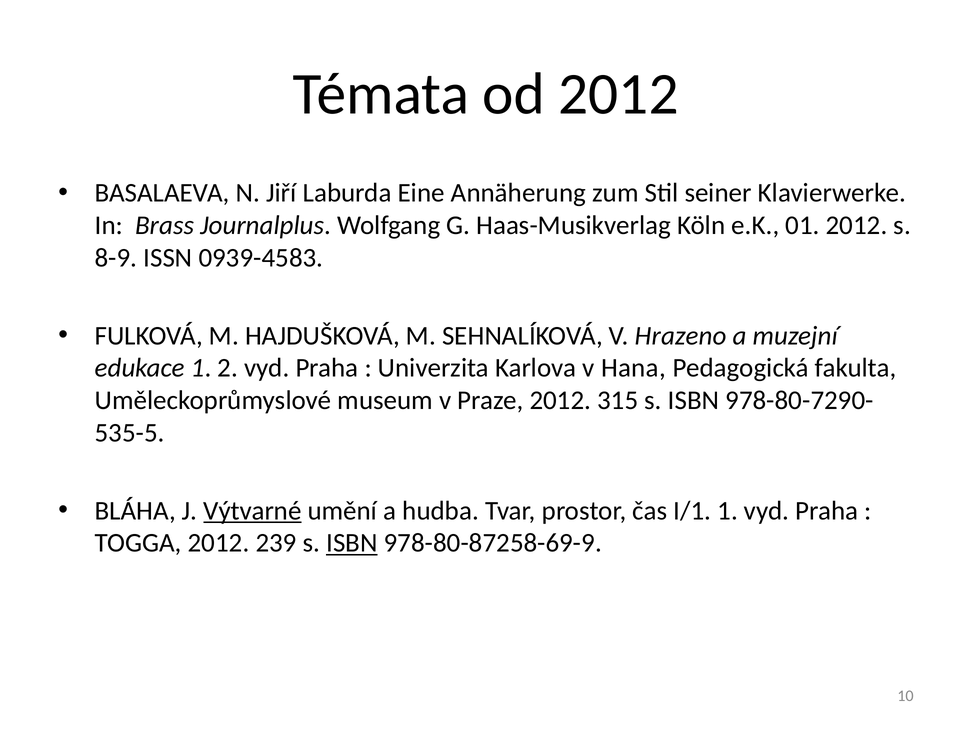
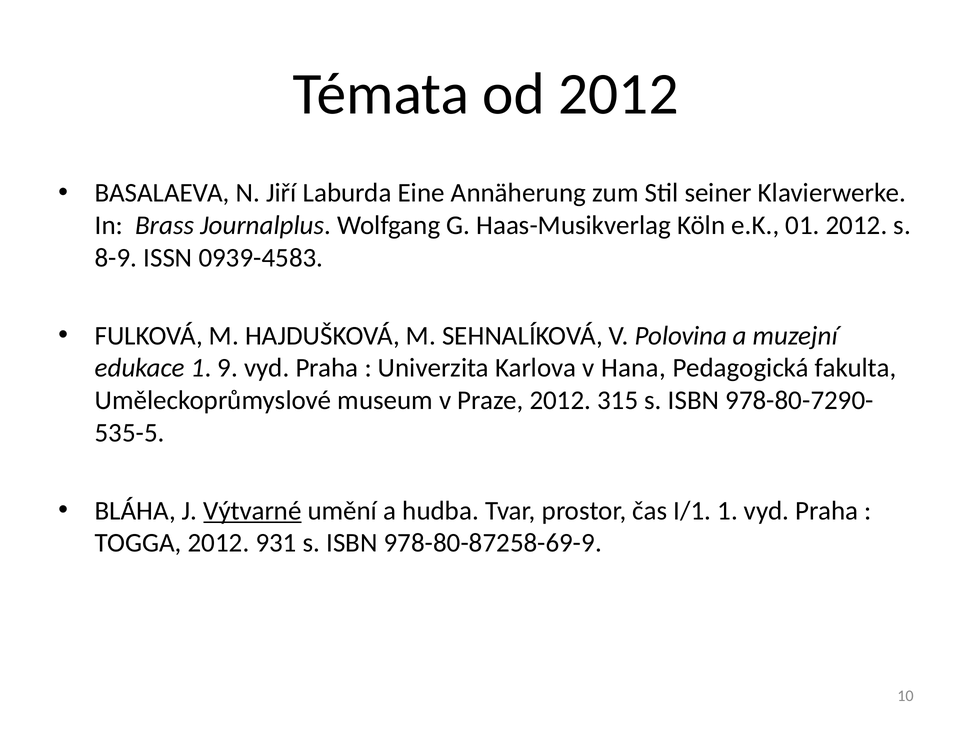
Hrazeno: Hrazeno -> Polovina (681, 336)
2: 2 -> 9 (228, 368)
239: 239 -> 931 (276, 543)
ISBN underline: present -> none (352, 543)
